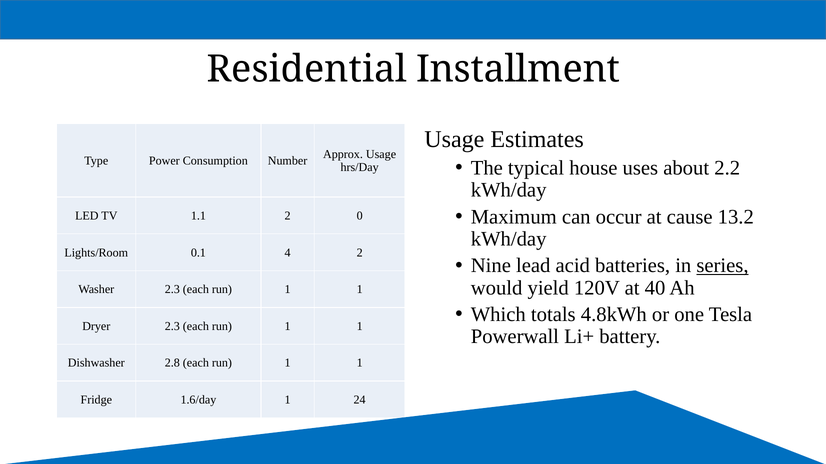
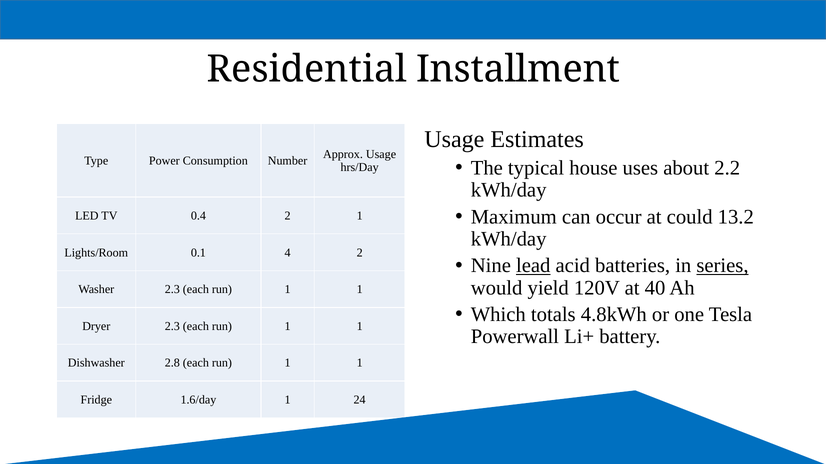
cause: cause -> could (690, 217)
1.1: 1.1 -> 0.4 (198, 216)
2 0: 0 -> 1 (360, 216)
lead underline: none -> present (533, 266)
